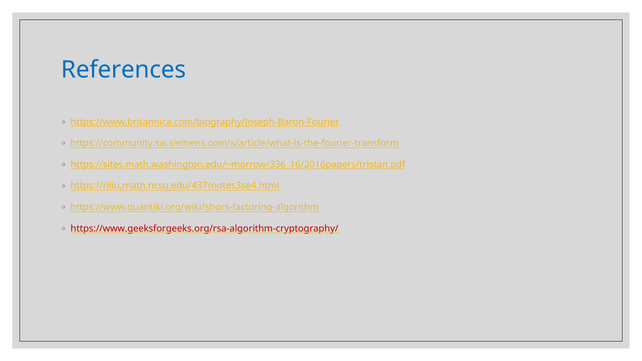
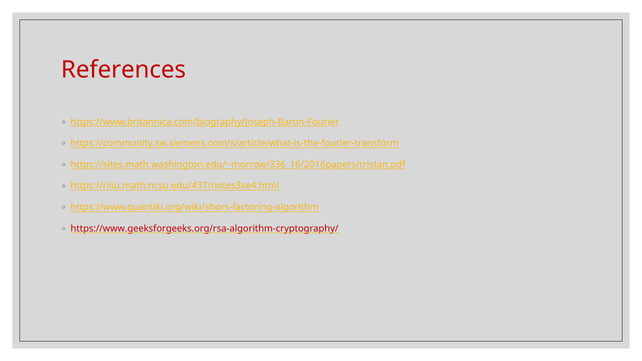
References colour: blue -> red (123, 70)
